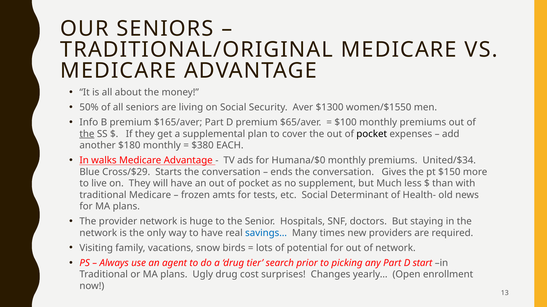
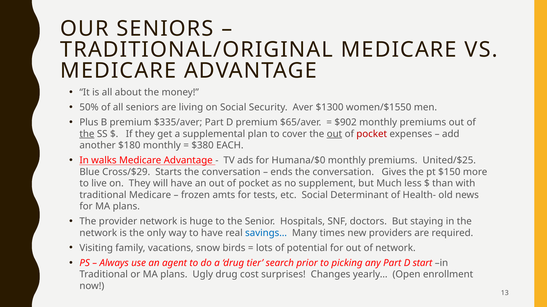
Info: Info -> Plus (89, 123)
$165/aver: $165/aver -> $335/aver (178, 123)
$100: $100 -> $902 (346, 123)
out underline: none -> present (334, 134)
pocket colour: black -> red (372, 134)
United/$34: United/$34 -> United/$25 (449, 161)
